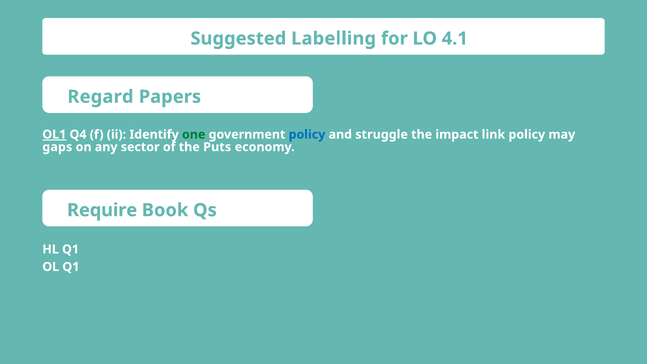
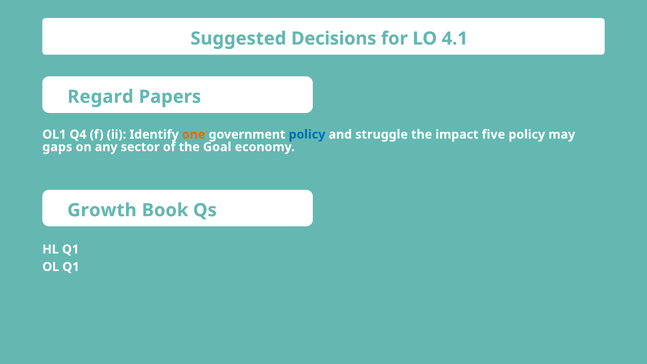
Labelling: Labelling -> Decisions (334, 39)
OL1 underline: present -> none (54, 134)
one colour: green -> orange (194, 134)
link: link -> five (493, 134)
Puts: Puts -> Goal (217, 147)
Require: Require -> Growth (102, 210)
